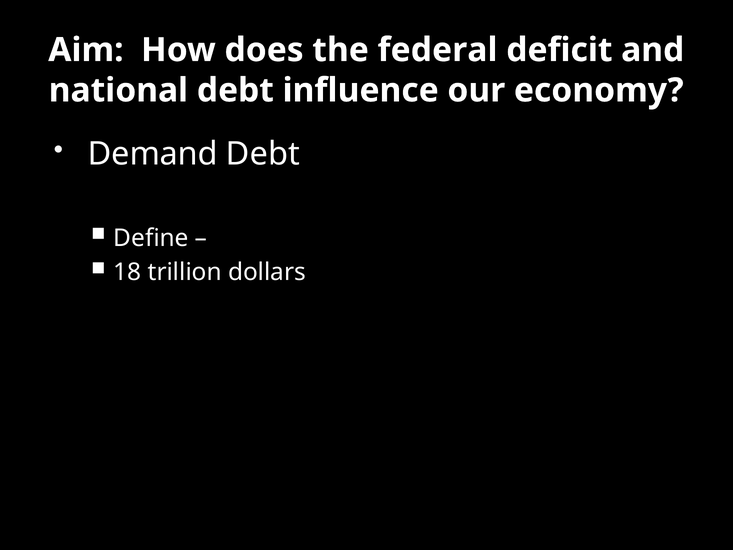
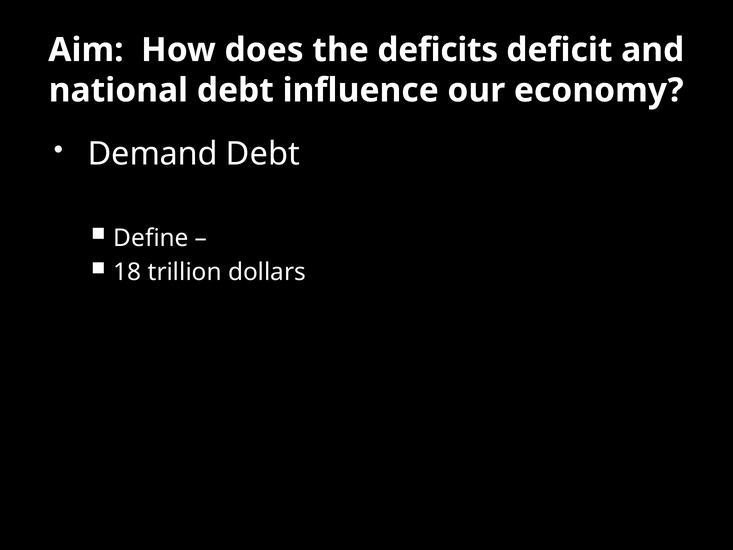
federal: federal -> deficits (438, 50)
